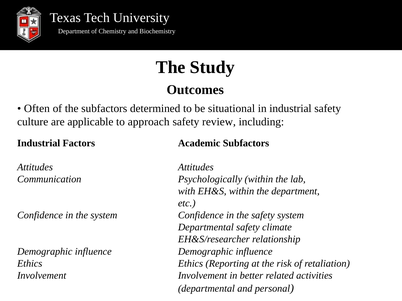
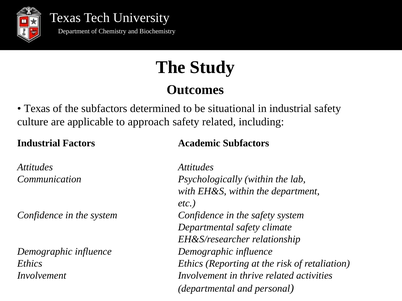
Often: Often -> Texas (37, 109)
safety review: review -> related (219, 122)
better: better -> thrive (252, 276)
